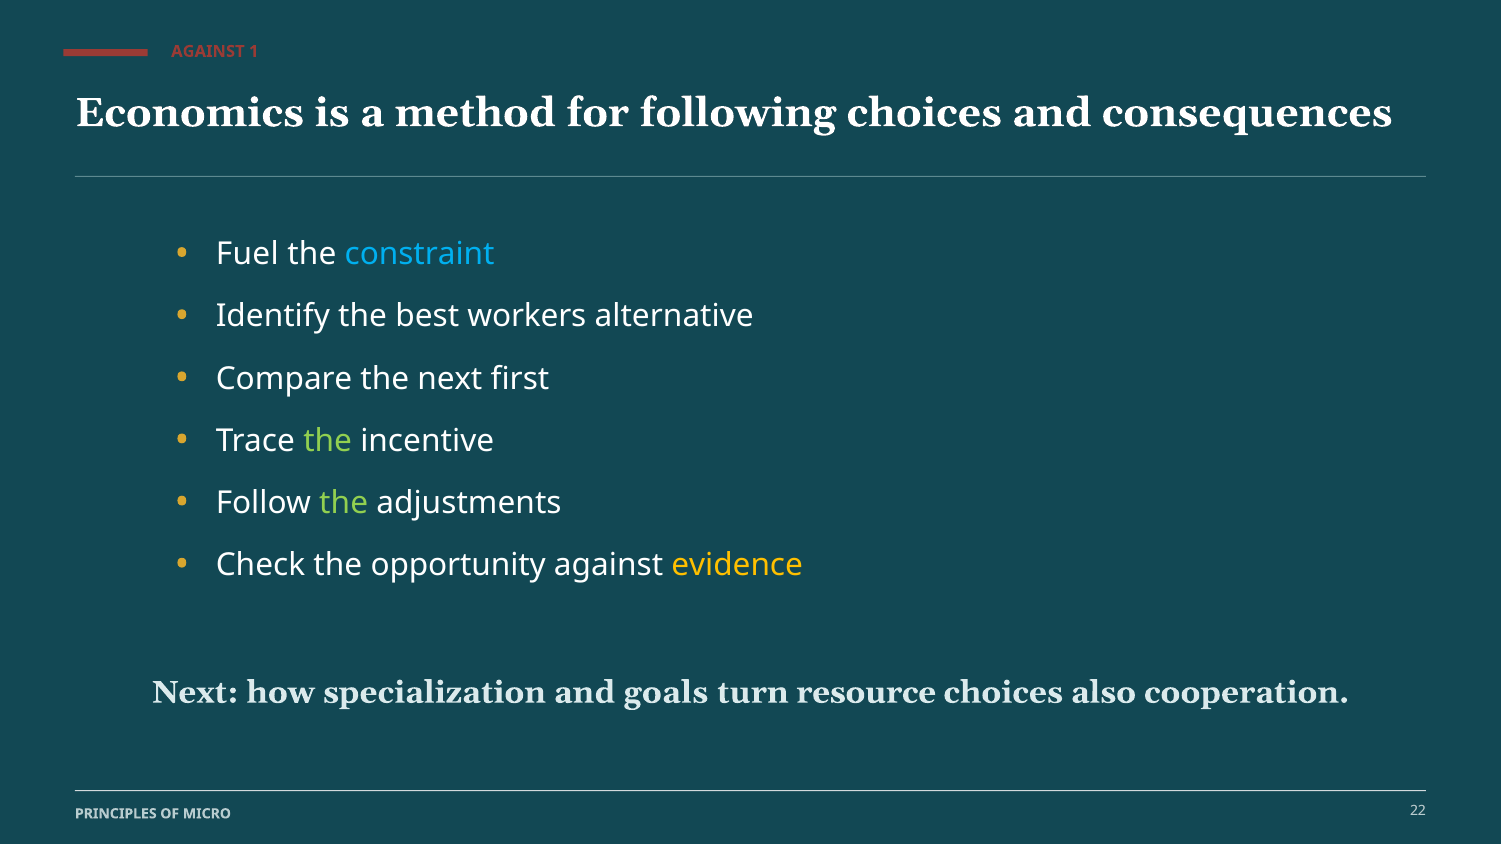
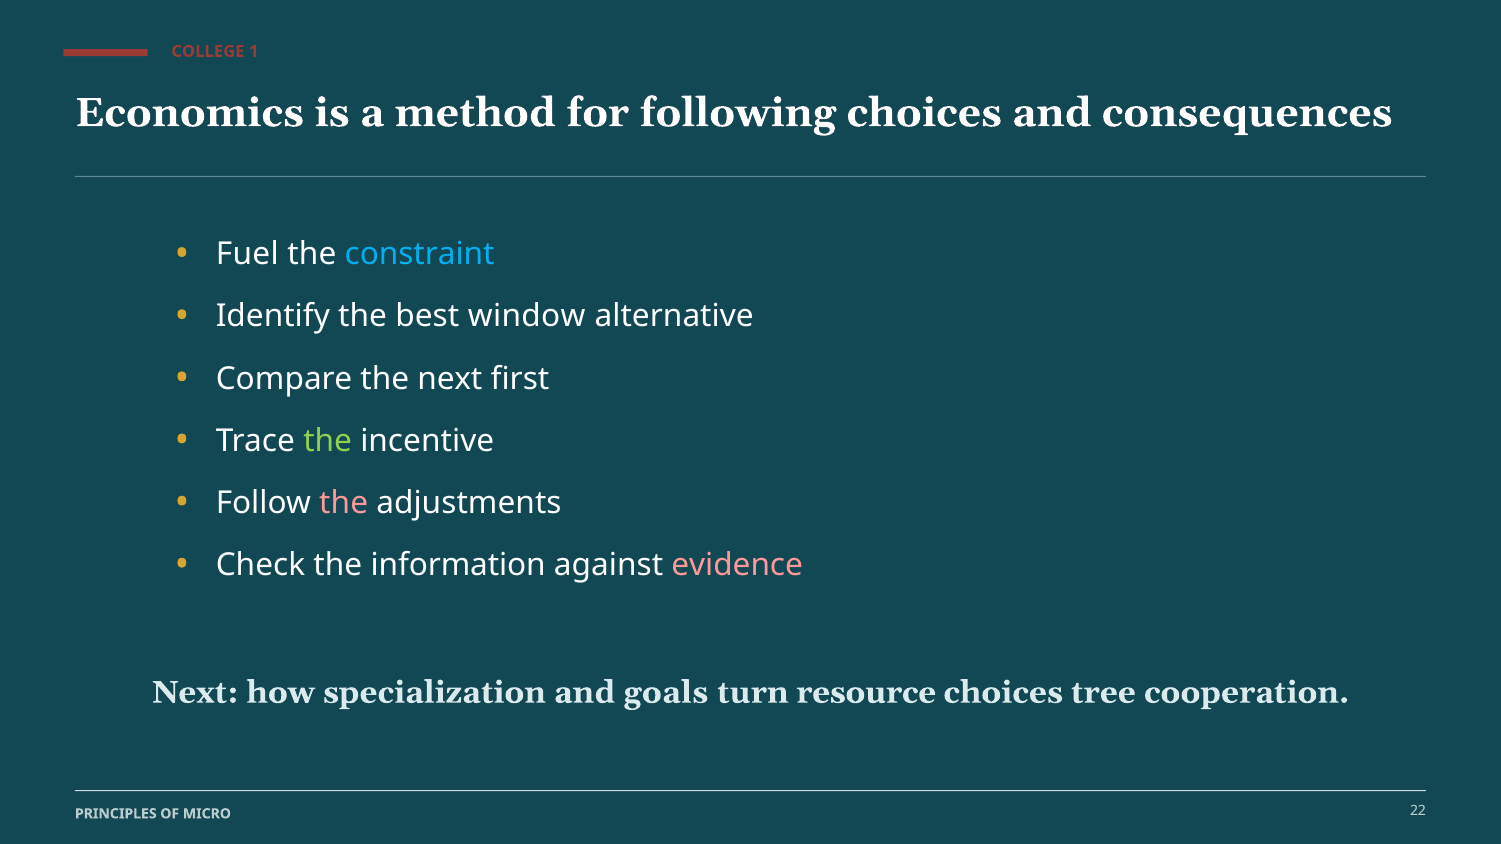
AGAINST: AGAINST -> COLLEGE (208, 51)
workers: workers -> window (527, 317)
the colour: light green -> pink (344, 503)
opportunity: opportunity -> information (458, 565)
evidence colour: yellow -> pink (737, 565)
also: also -> tree (1103, 693)
